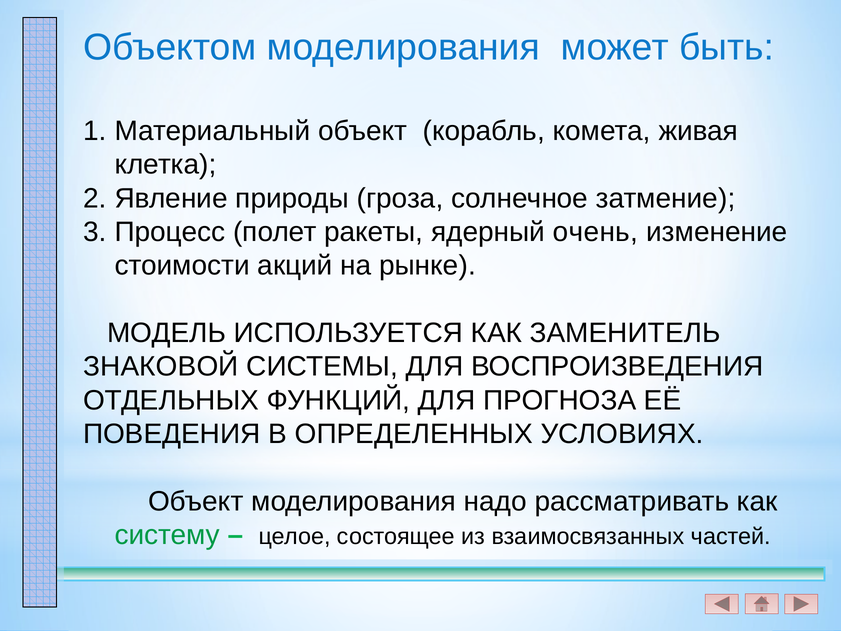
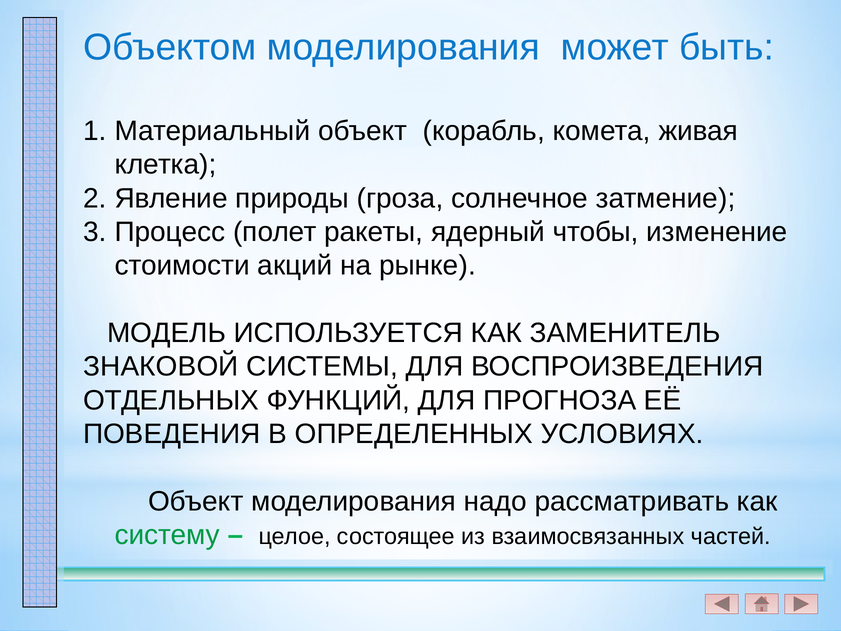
очень: очень -> чтобы (596, 232)
